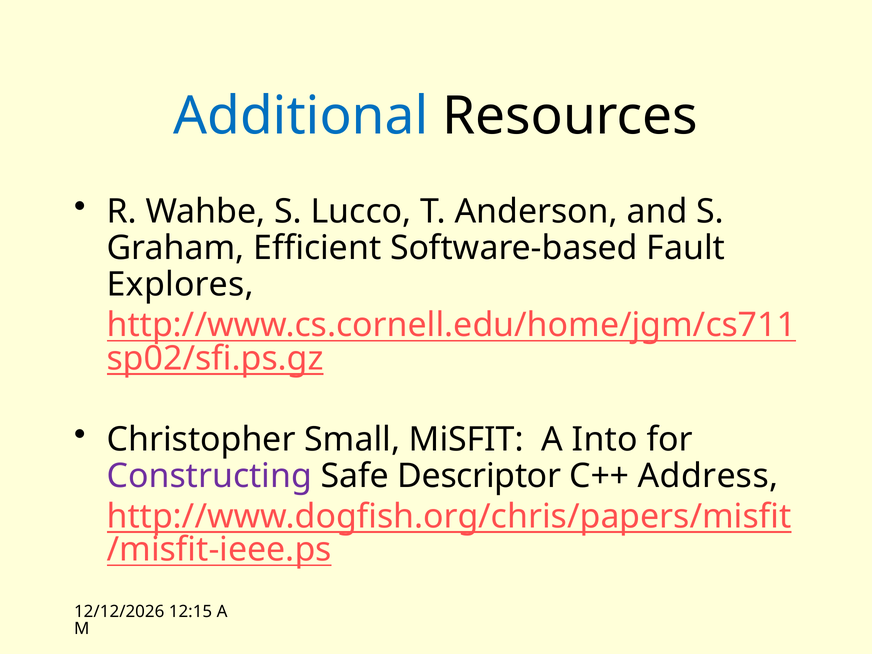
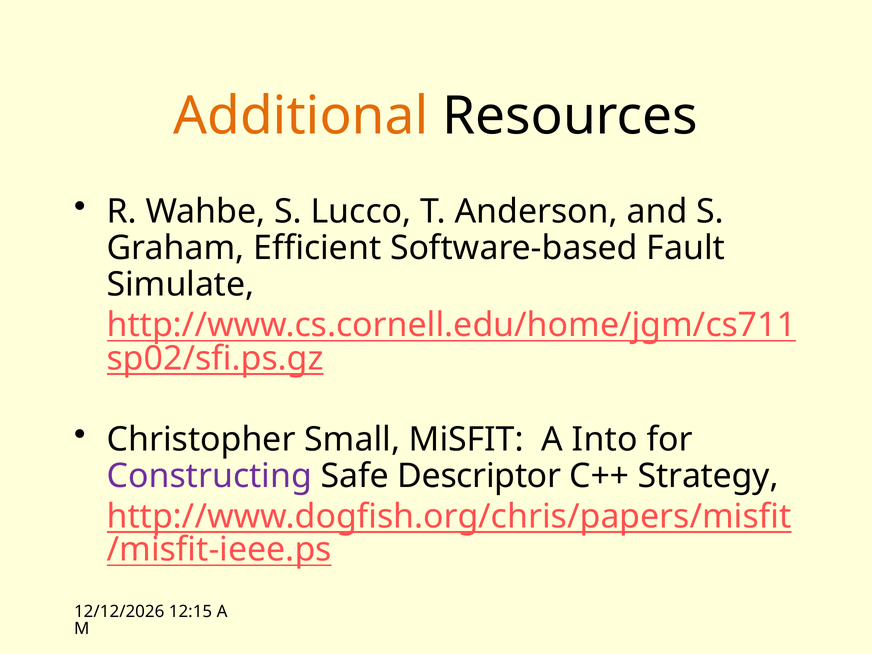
Additional colour: blue -> orange (301, 116)
Explores: Explores -> Simulate (181, 285)
Address: Address -> Strategy (708, 476)
